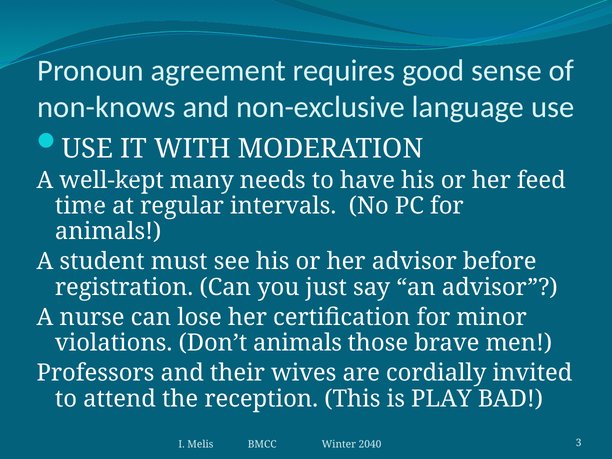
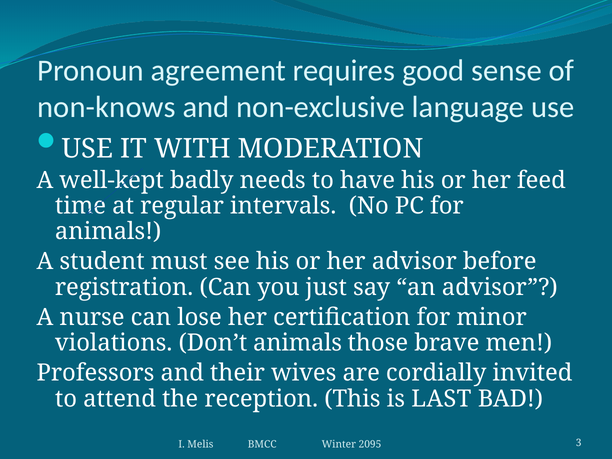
many: many -> badly (202, 180)
PLAY: PLAY -> LAST (441, 399)
2040: 2040 -> 2095 (370, 444)
